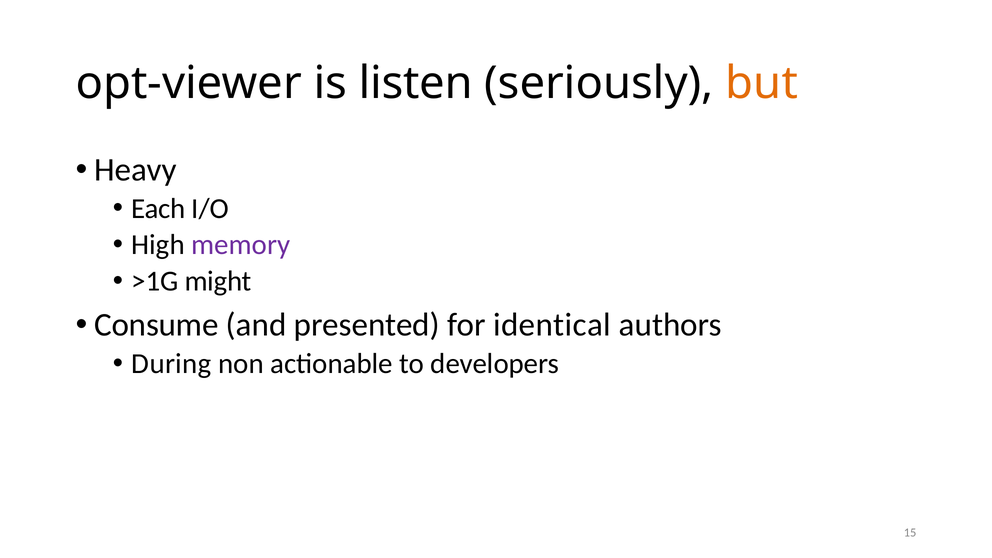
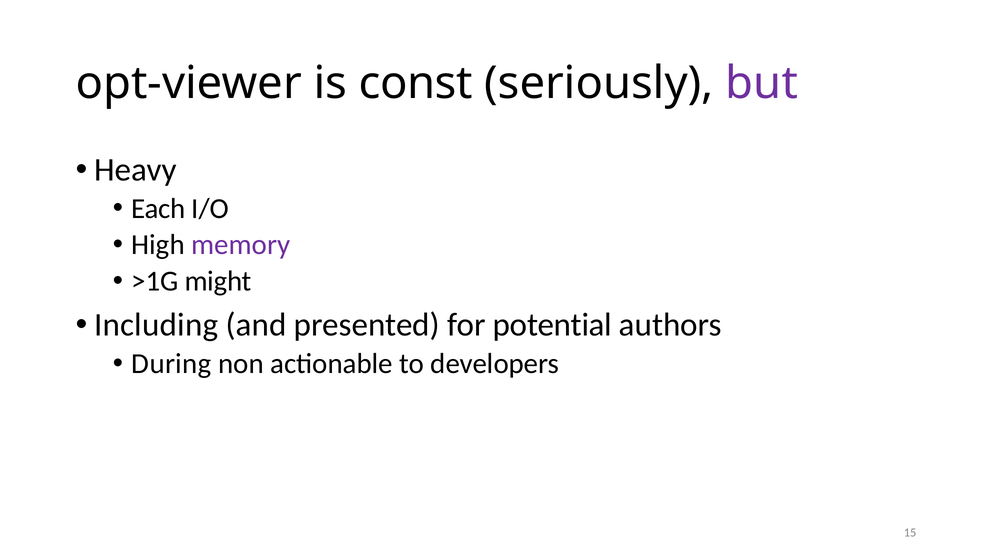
listen: listen -> const (416, 83)
but colour: orange -> purple (762, 83)
Consume: Consume -> Including (156, 325)
identical: identical -> potential (552, 325)
